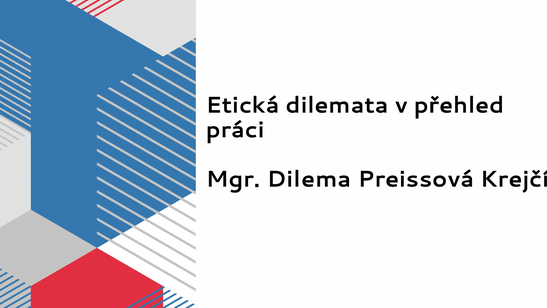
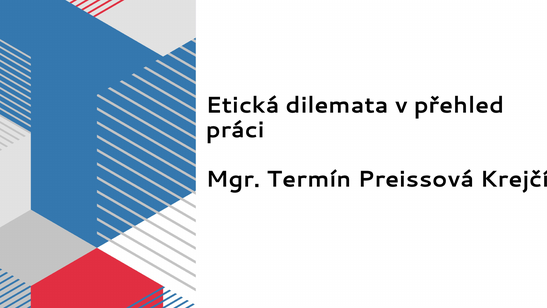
Dilema: Dilema -> Termín (309, 179)
